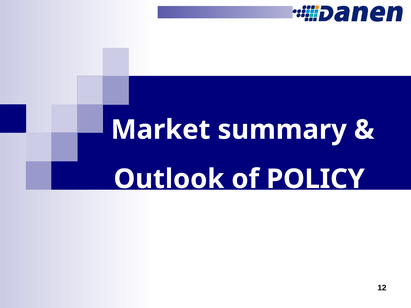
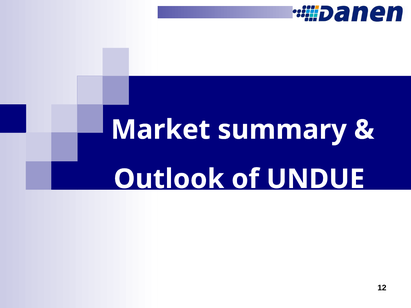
POLICY: POLICY -> UNDUE (315, 179)
